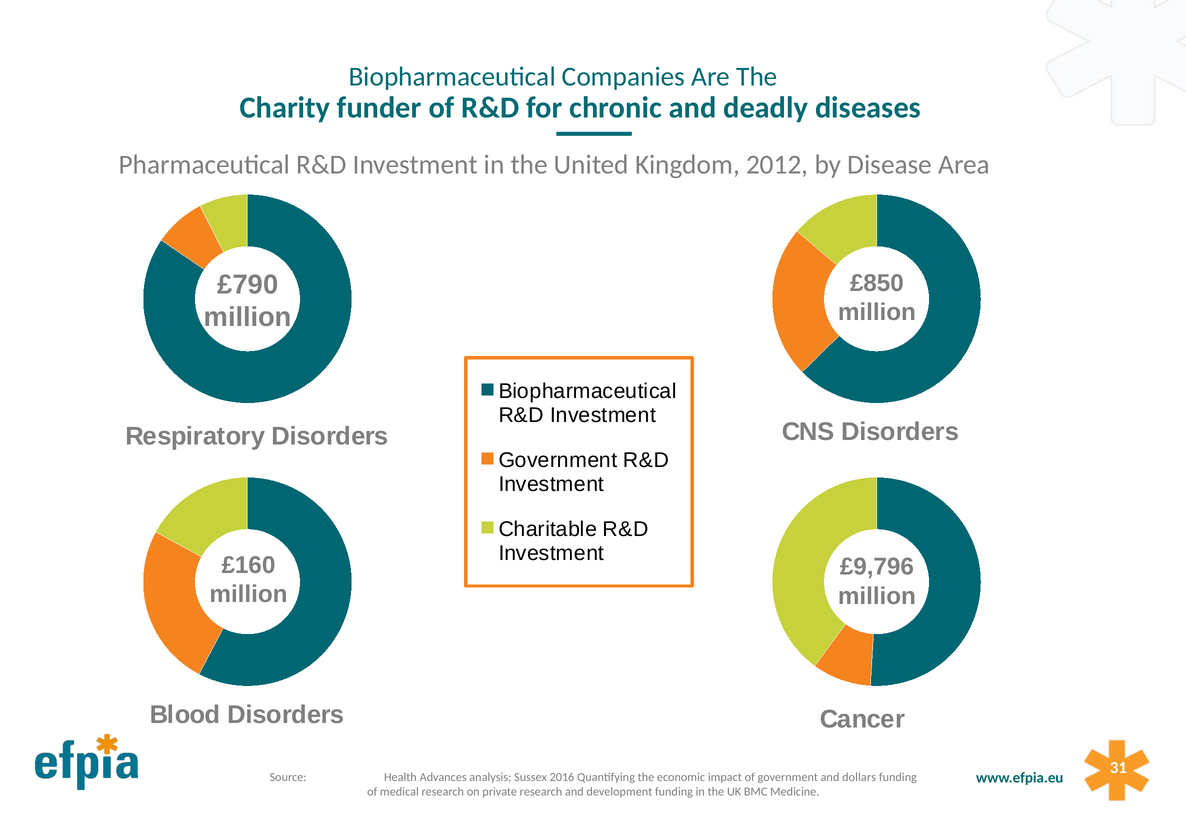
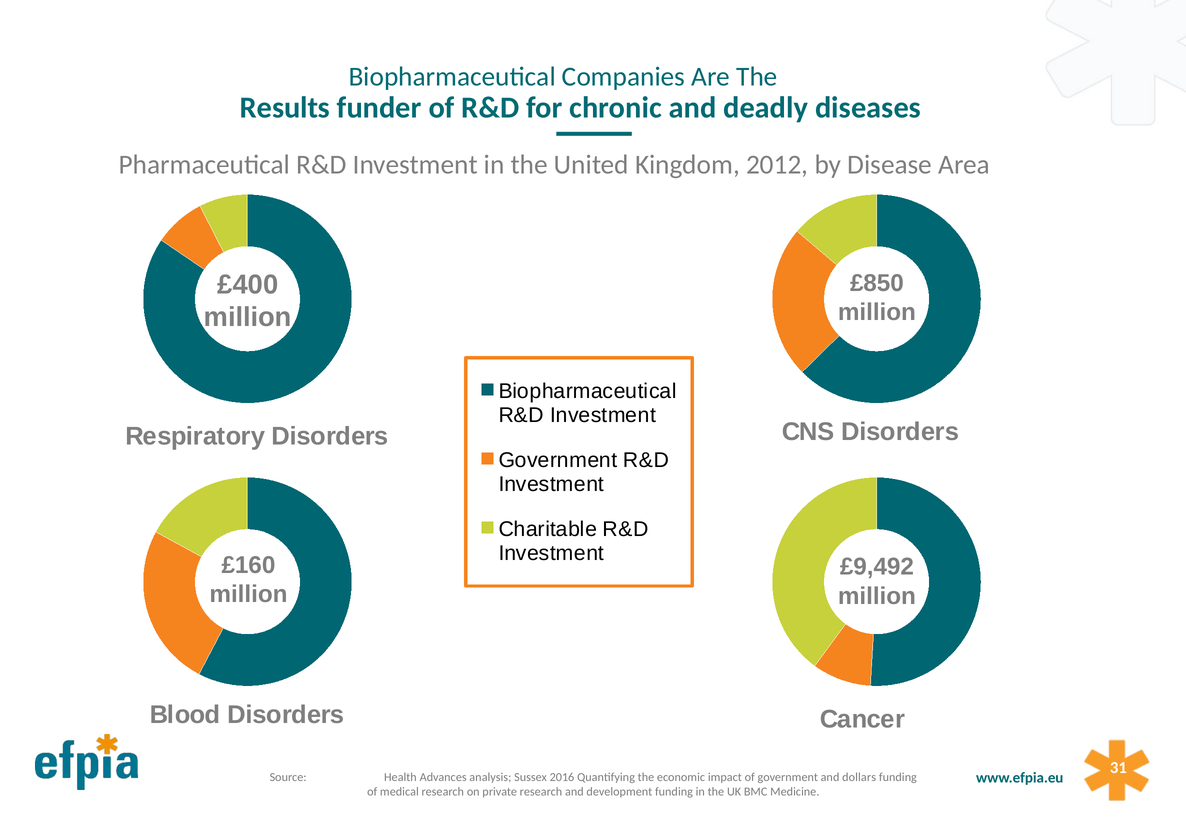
Charity: Charity -> Results (285, 108)
£790: £790 -> £400 (248, 285)
£9,796: £9,796 -> £9,492 (877, 567)
